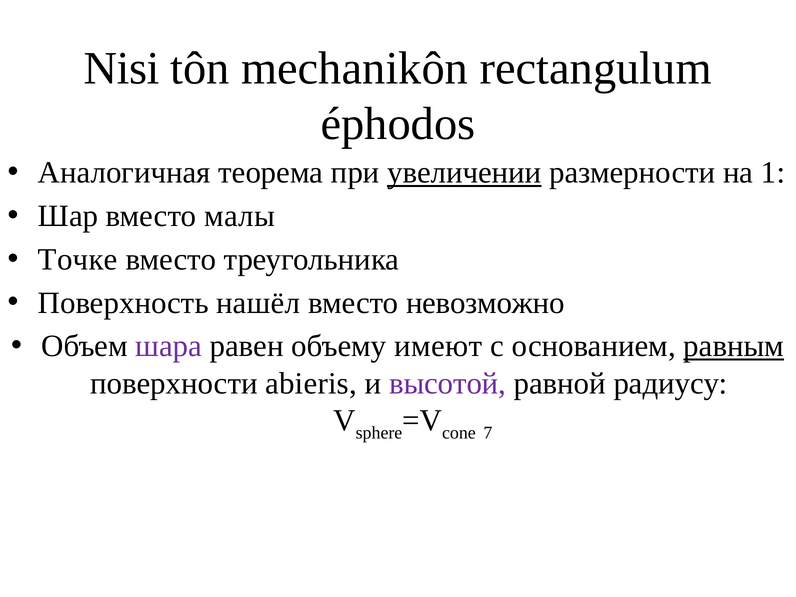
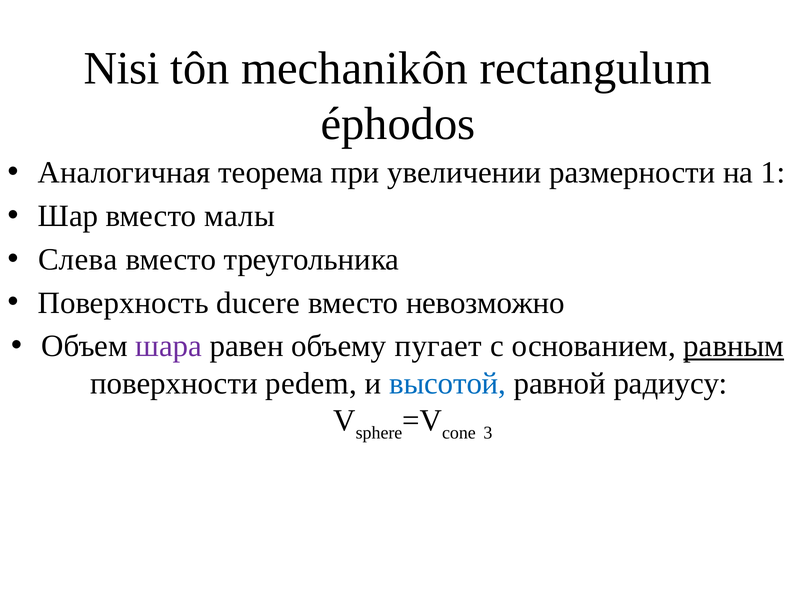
увеличении underline: present -> none (464, 173)
Точке: Точке -> Слева (78, 259)
нашёл: нашёл -> ducere (258, 303)
имеют: имеют -> пугает (438, 346)
abieris: abieris -> pedem (311, 383)
высотой colour: purple -> blue (448, 383)
7: 7 -> 3 (488, 433)
